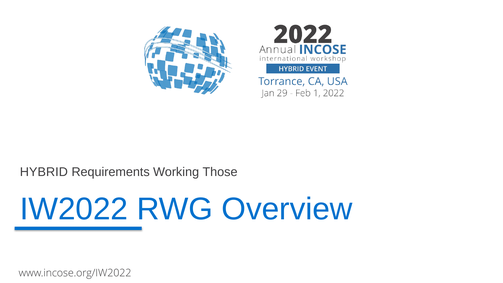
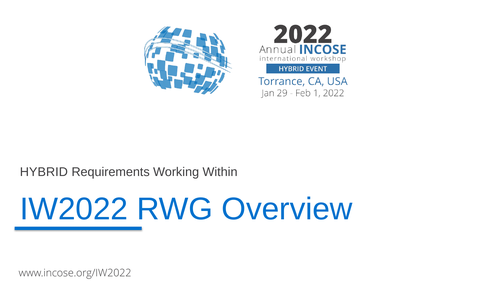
Those: Those -> Within (220, 172)
